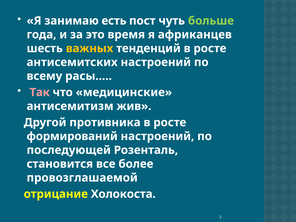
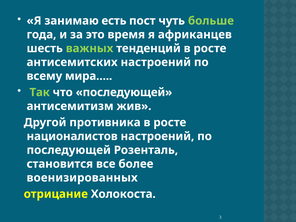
важных colour: yellow -> light green (90, 48)
расы…: расы… -> мира… (89, 76)
Так colour: pink -> light green (40, 92)
что медицинские: медицинские -> последующей (124, 92)
формирований: формирований -> националистов (72, 136)
провозглашаемой: провозглашаемой -> военизированных (82, 178)
